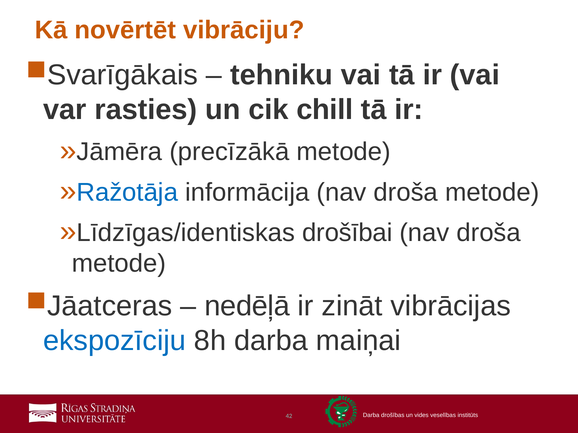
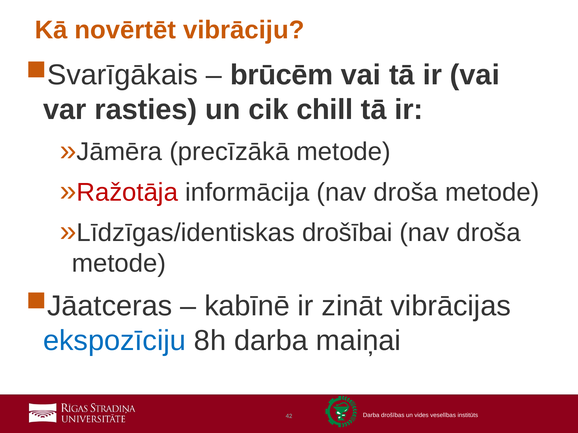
tehniku: tehniku -> brūcēm (282, 75)
Ražotāja colour: blue -> red (127, 192)
nedēļā: nedēļā -> kabīnē (247, 306)
